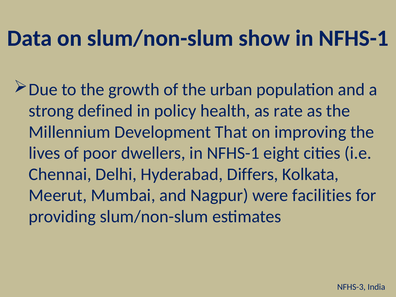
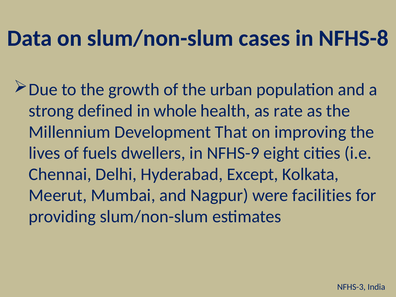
show: show -> cases (264, 38)
NFHS-1: NFHS-1 -> NFHS-8 (354, 38)
policy: policy -> whole (175, 111)
poor: poor -> fuels (100, 153)
dwellers in NFHS-1: NFHS-1 -> NFHS-9 (233, 153)
Differs: Differs -> Except (253, 174)
